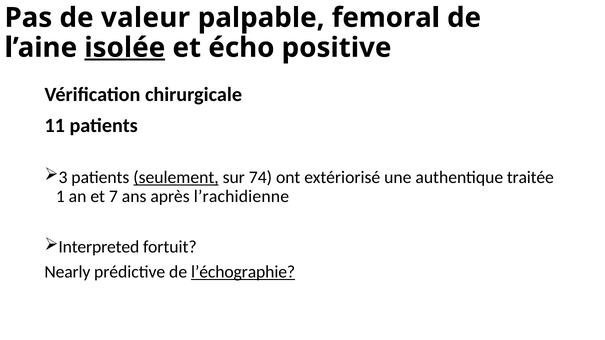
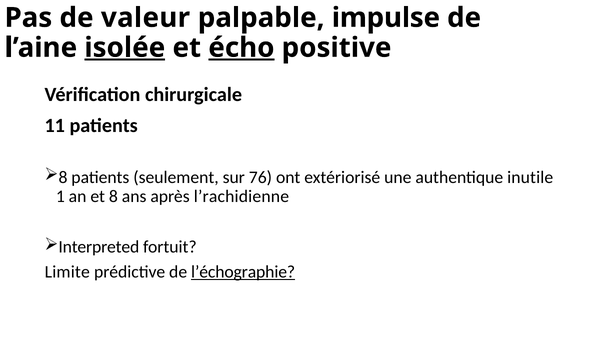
femoral: femoral -> impulse (386, 18)
écho underline: none -> present (241, 48)
3: 3 -> 8 (63, 177)
seulement underline: present -> none (176, 177)
74: 74 -> 76 (260, 177)
traitée: traitée -> inutile (530, 177)
et 7: 7 -> 8 (113, 196)
Nearly: Nearly -> Limite (67, 272)
